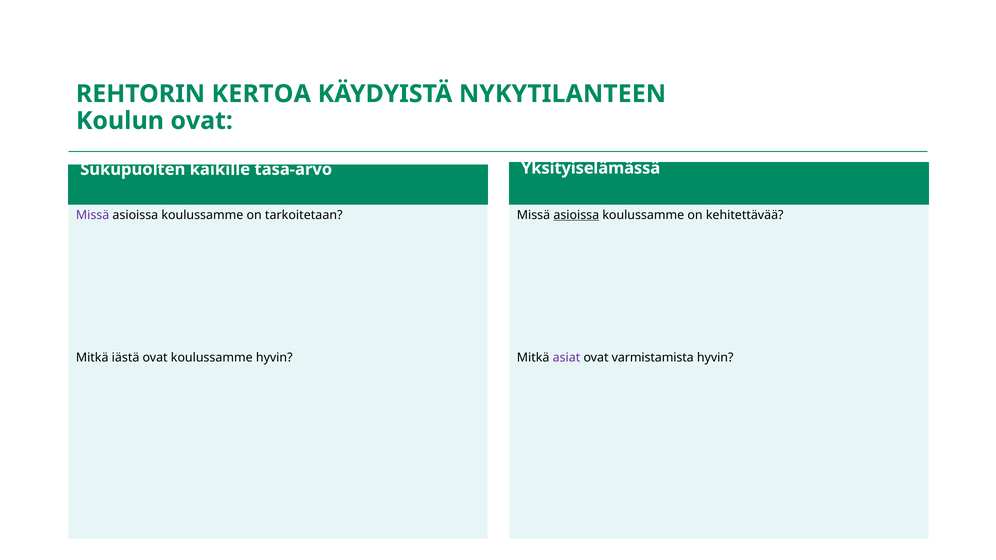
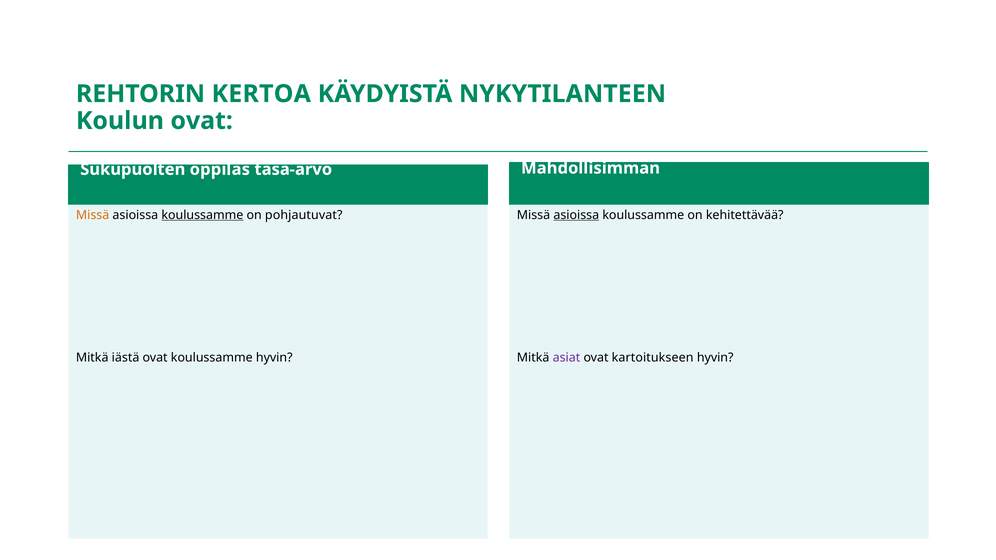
Yksityiselämässä: Yksityiselämässä -> Mahdollisimman (591, 168)
kaikille: kaikille -> oppilas (220, 169)
Missä colour: purple -> orange (93, 215)
koulussamme underline: none -> present (202, 215)
tarkoitetaan: tarkoitetaan -> pohjautuvat (304, 215)
varmistamista: varmistamista -> kartoitukseen (653, 358)
